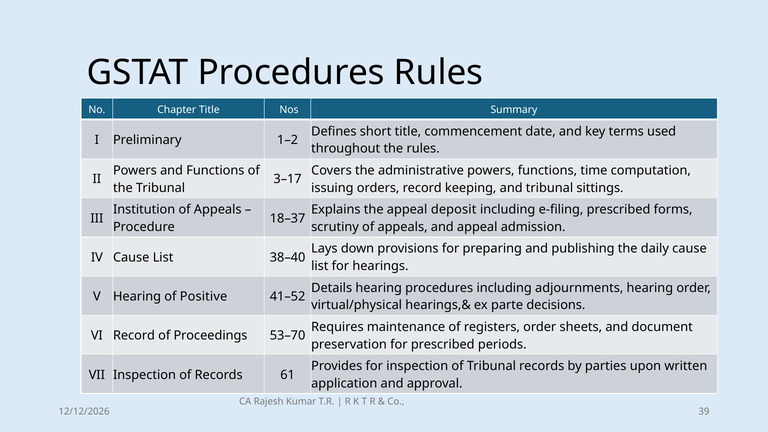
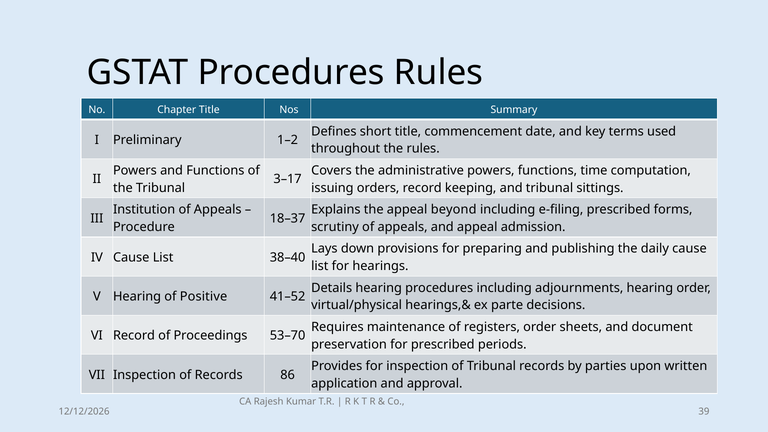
deposit: deposit -> beyond (454, 210)
61: 61 -> 86 (288, 375)
